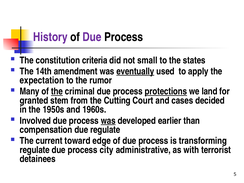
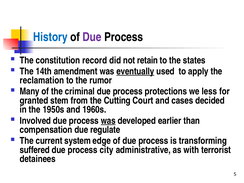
History colour: purple -> blue (50, 37)
criteria: criteria -> record (95, 60)
small: small -> retain (148, 60)
expectation: expectation -> reclamation (42, 80)
the underline: present -> none (57, 91)
protections underline: present -> none (166, 91)
land: land -> less (209, 91)
toward: toward -> system (78, 141)
regulate: regulate -> suffered (35, 150)
